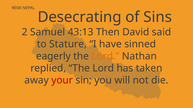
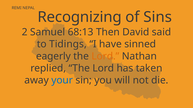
Desecrating: Desecrating -> Recognizing (80, 17)
43:13: 43:13 -> 68:13 (81, 32)
Stature: Stature -> Tidings (68, 44)
your colour: red -> blue (62, 81)
